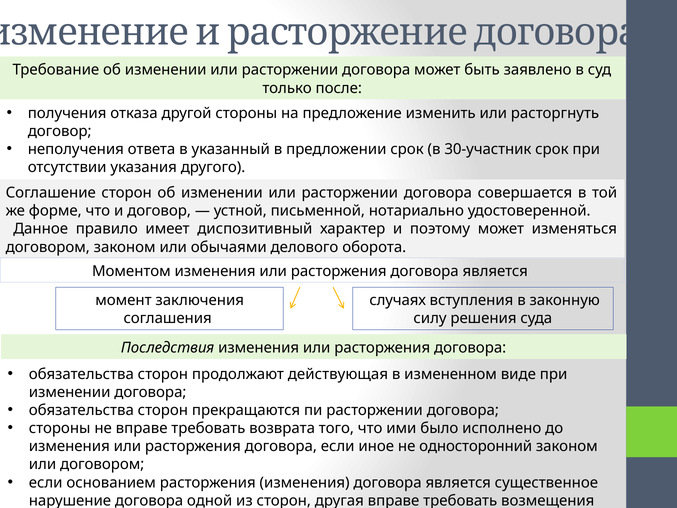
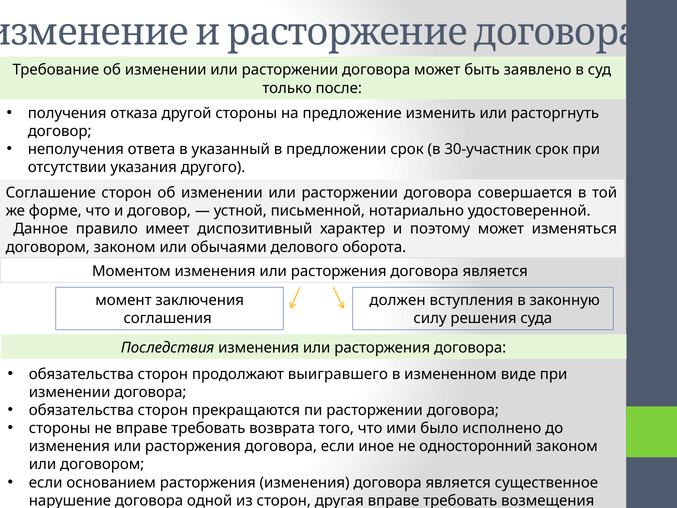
случаях: случаях -> должен (398, 300)
действующая: действующая -> выигравшего (338, 374)
